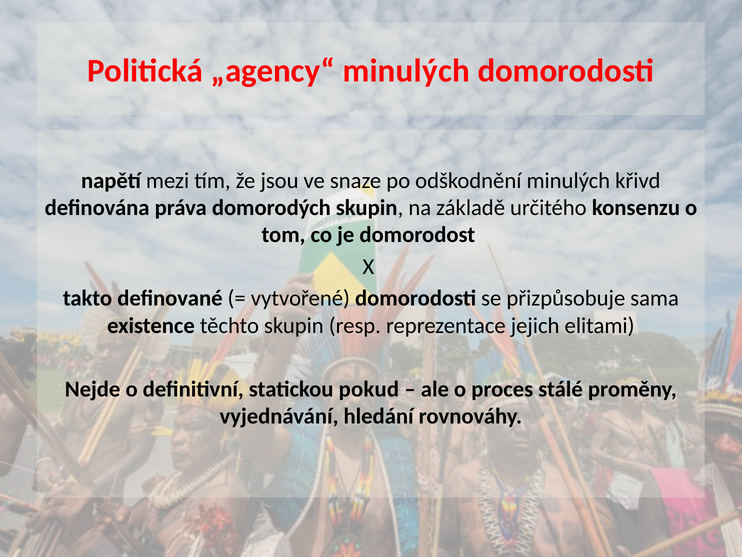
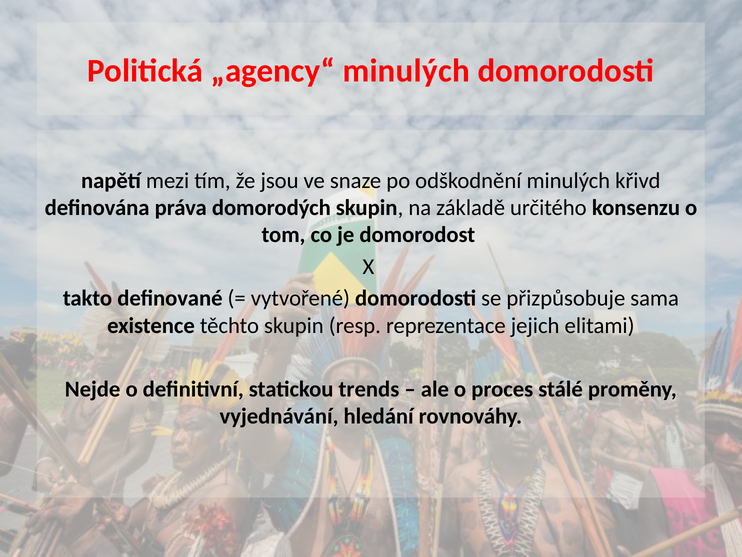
pokud: pokud -> trends (369, 389)
